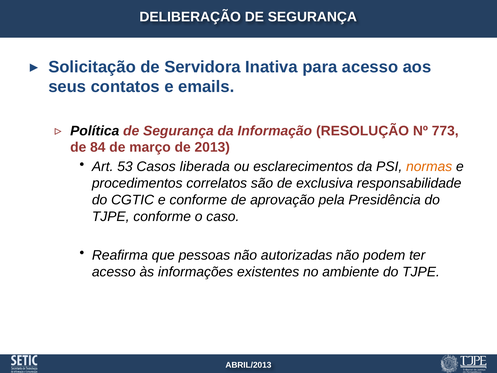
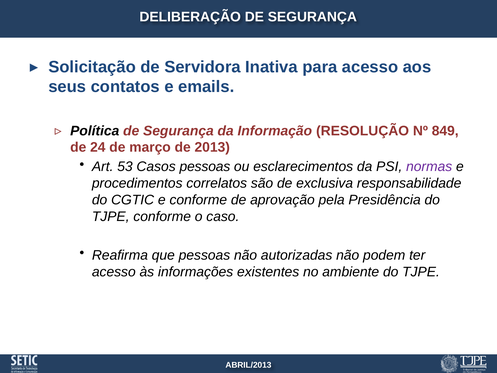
773: 773 -> 849 (445, 131)
84: 84 -> 24 (98, 147)
Casos liberada: liberada -> pessoas (205, 167)
normas colour: orange -> purple (429, 167)
